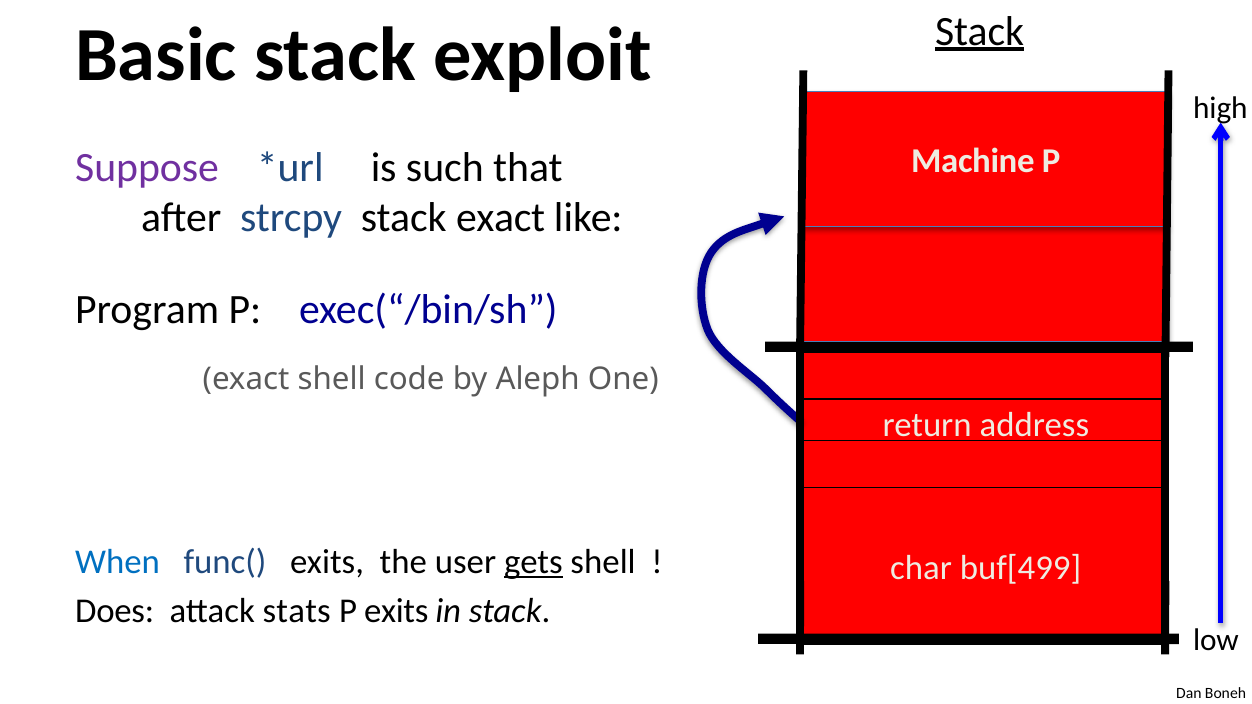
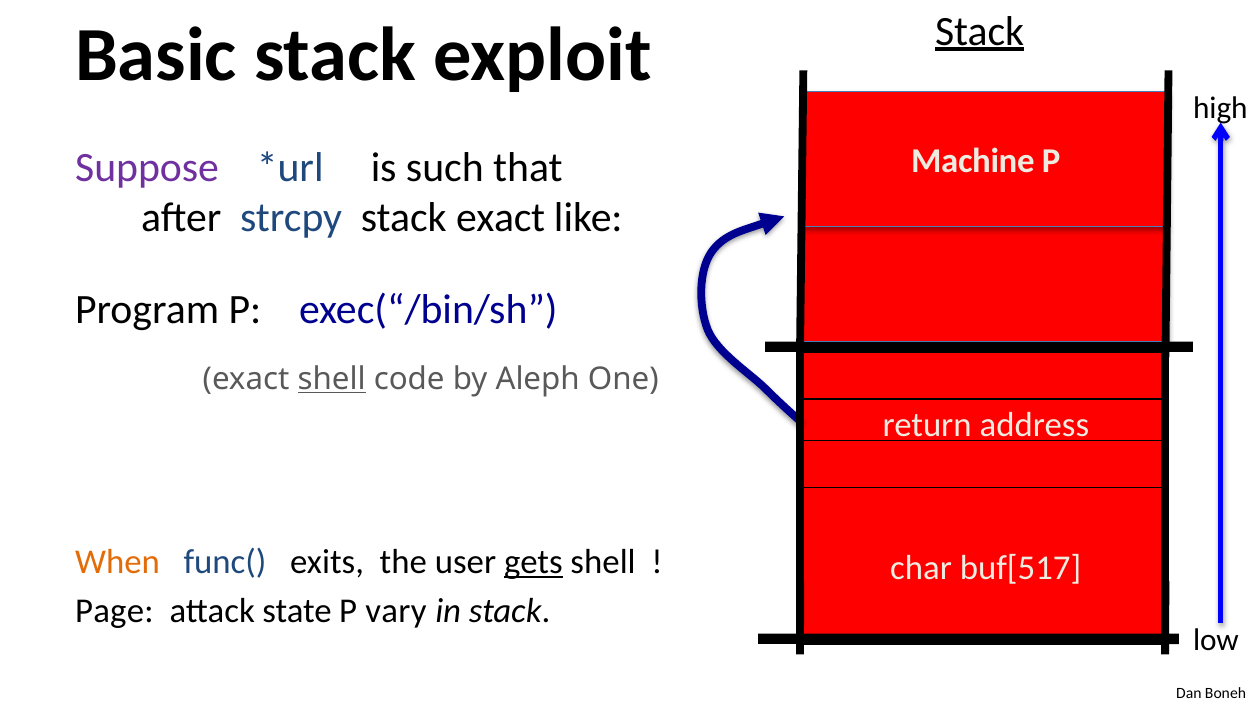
shell underline: none -> present (332, 379)
When colour: blue -> orange (118, 562)
buf[499: buf[499 -> buf[517 (1020, 568)
Does: Does -> Page (114, 611)
stats: stats -> state (297, 611)
P exits: exits -> vary (396, 611)
